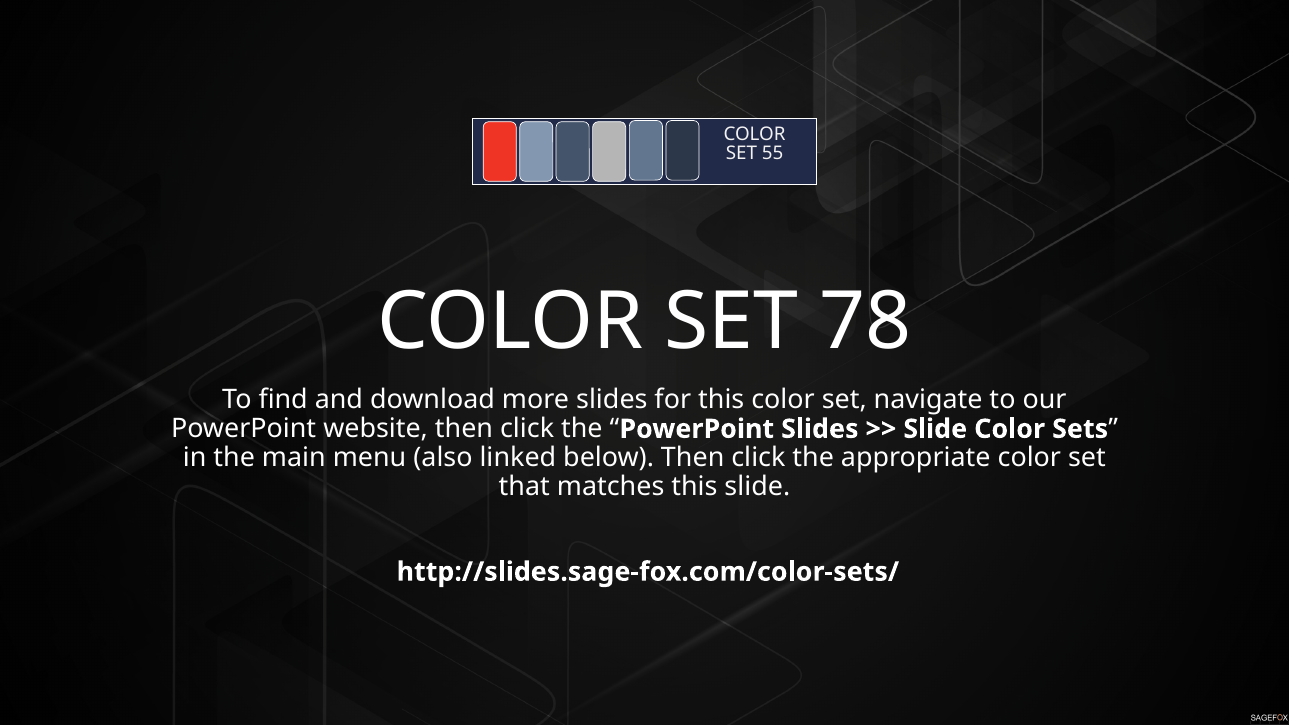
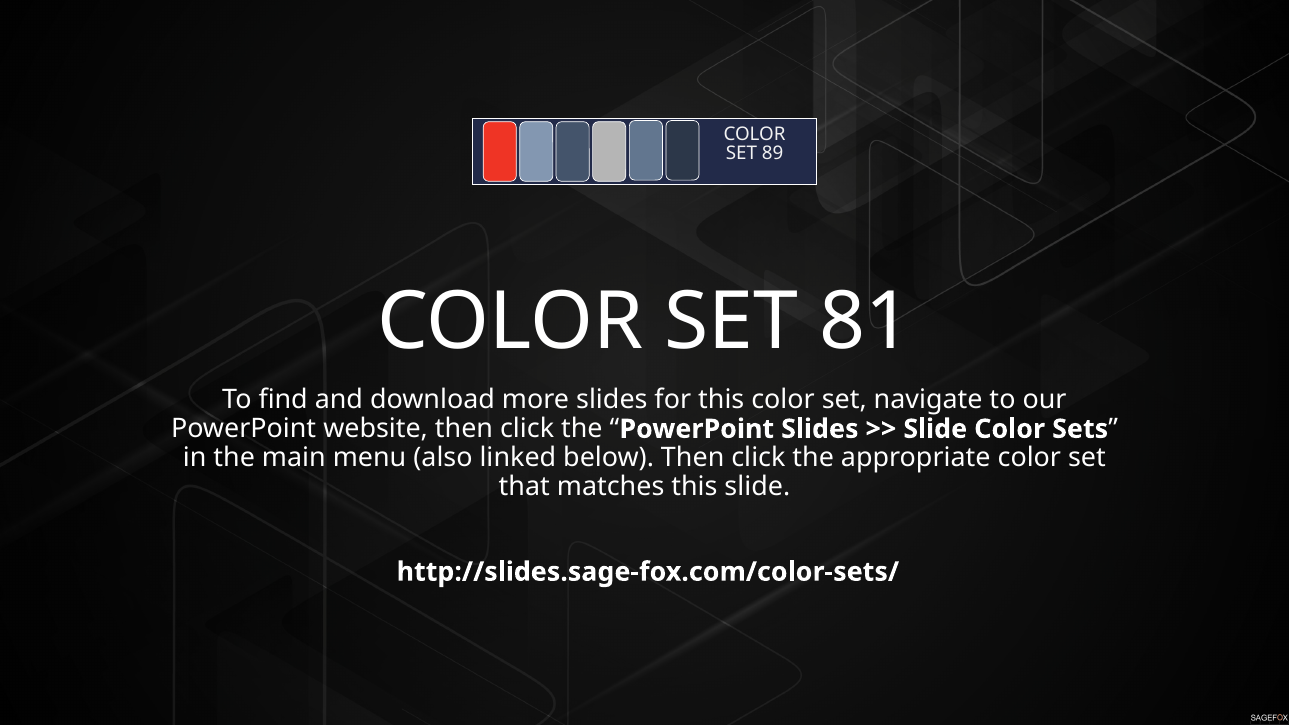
55: 55 -> 89 (773, 153)
78: 78 -> 81 (865, 322)
